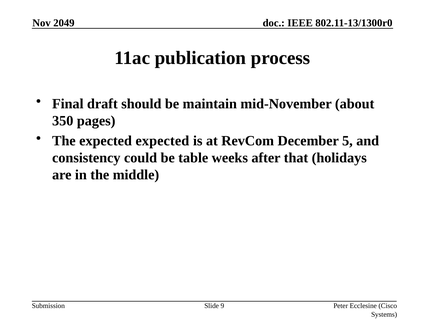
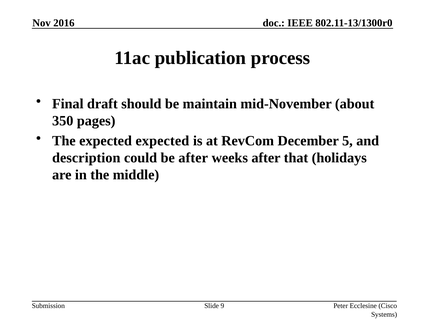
2049: 2049 -> 2016 (64, 23)
consistency: consistency -> description (86, 158)
be table: table -> after (193, 158)
